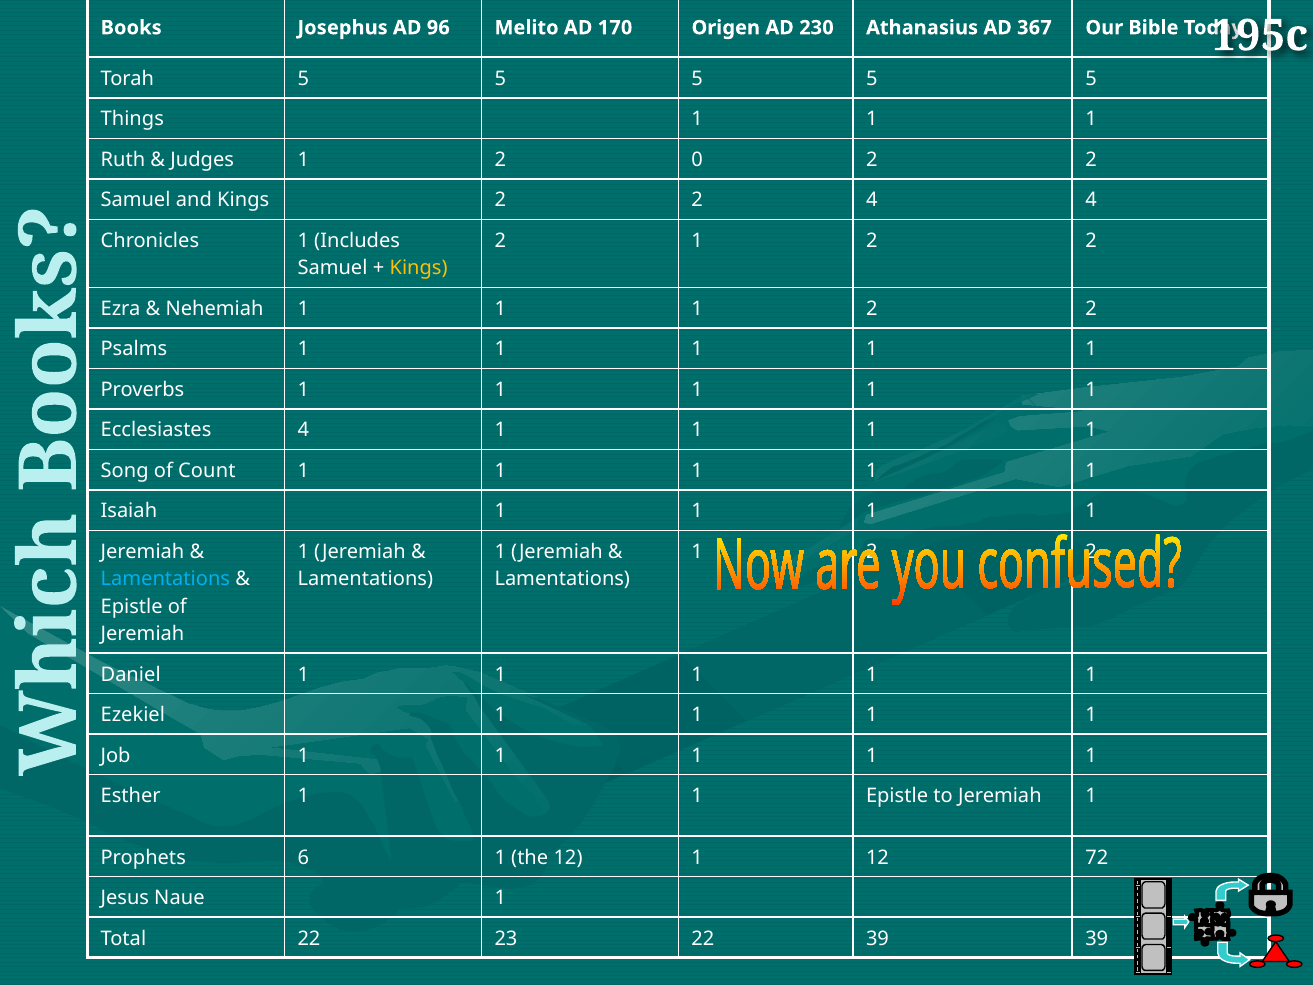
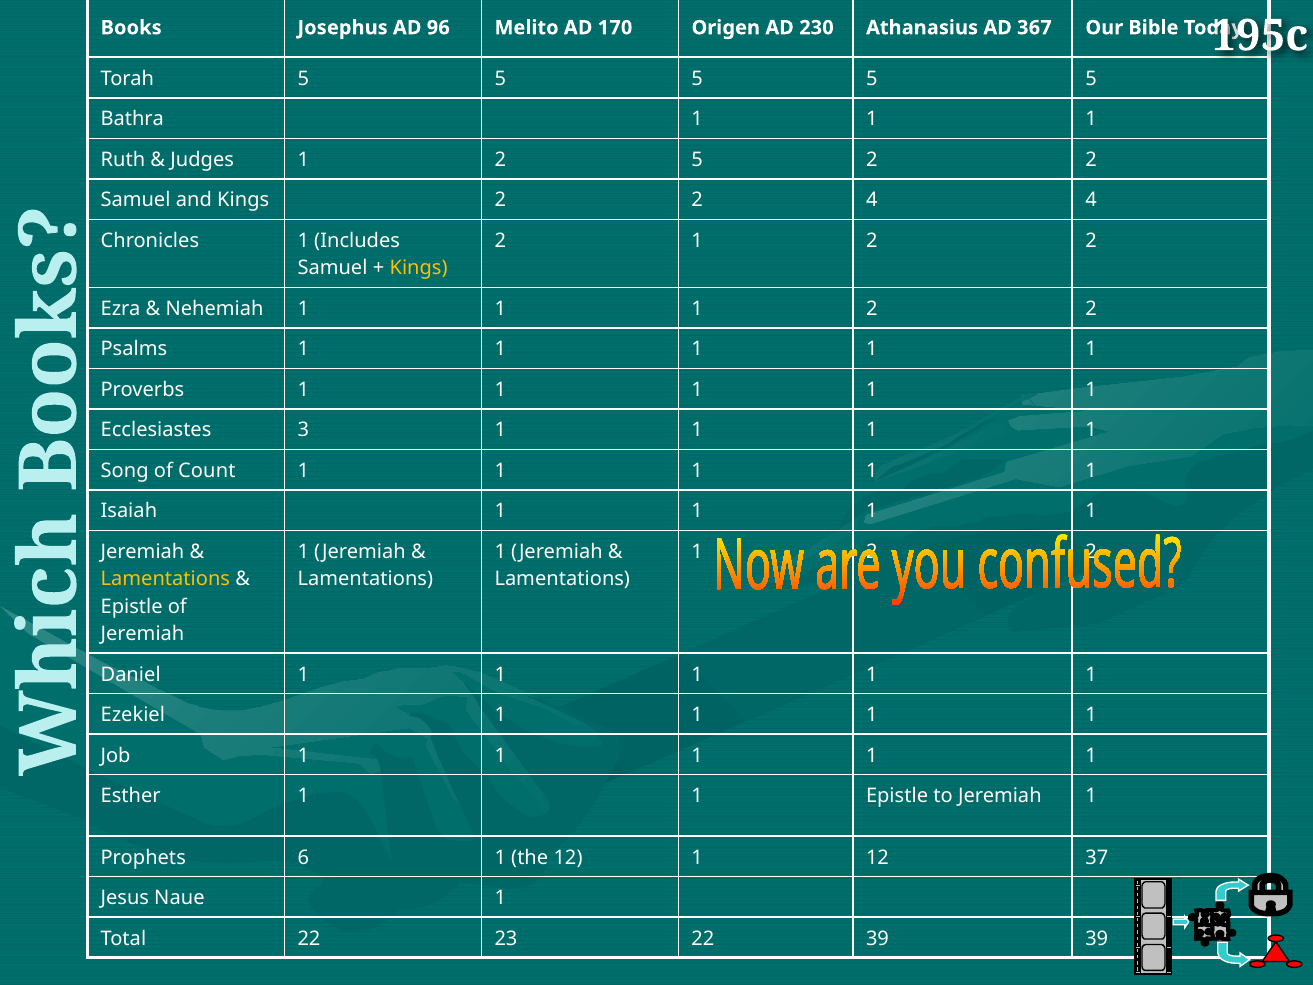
Things: Things -> Bathra (132, 119)
2 0: 0 -> 5 (697, 160)
Ecclesiastes 4: 4 -> 3 (303, 430)
Lamentations colour: light blue -> yellow (165, 579)
72: 72 -> 37 (1097, 857)
